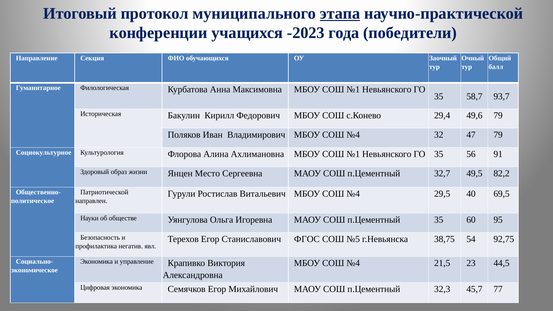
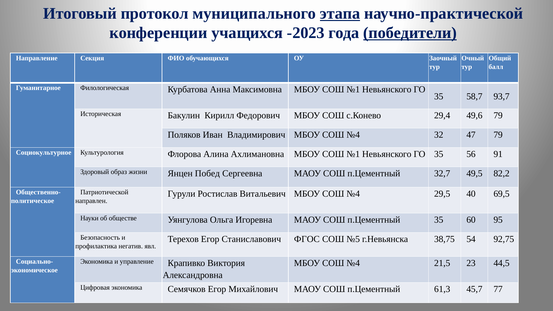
победители underline: none -> present (410, 33)
Место: Место -> Побед (207, 174)
32,3: 32,3 -> 61,3 (442, 289)
